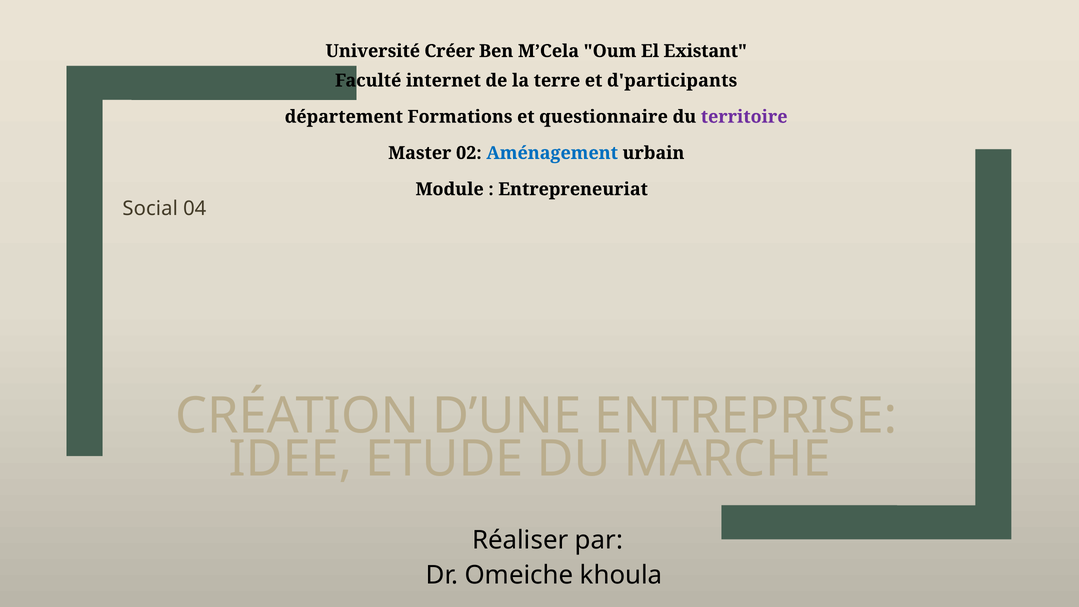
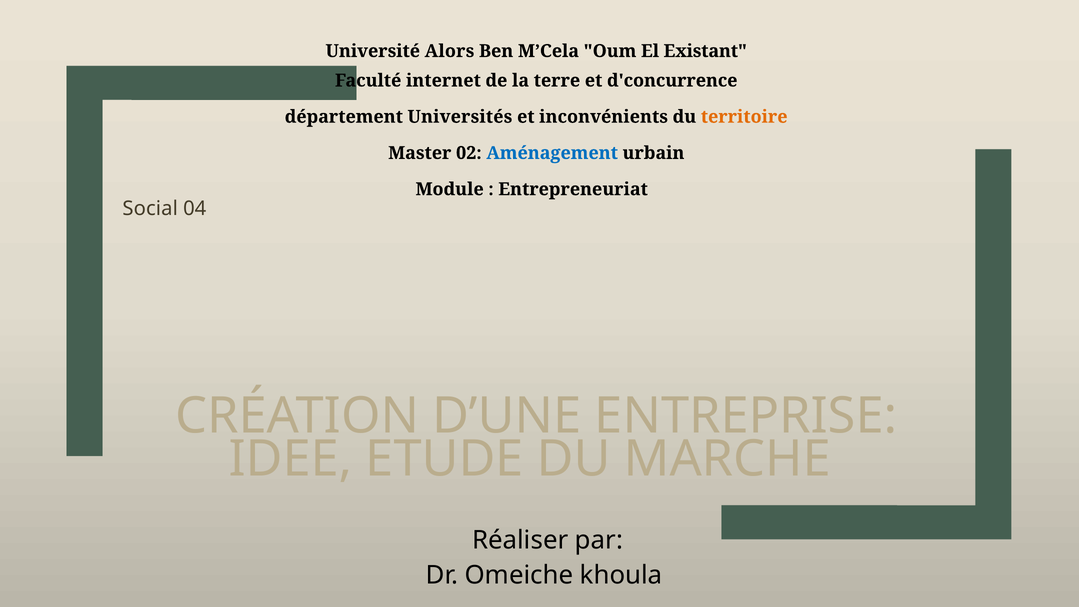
Créer: Créer -> Alors (449, 51)
d'participants: d'participants -> d'concurrence (672, 81)
Formations: Formations -> Universités (460, 117)
questionnaire: questionnaire -> inconvénients (604, 117)
territoire colour: purple -> orange (744, 117)
